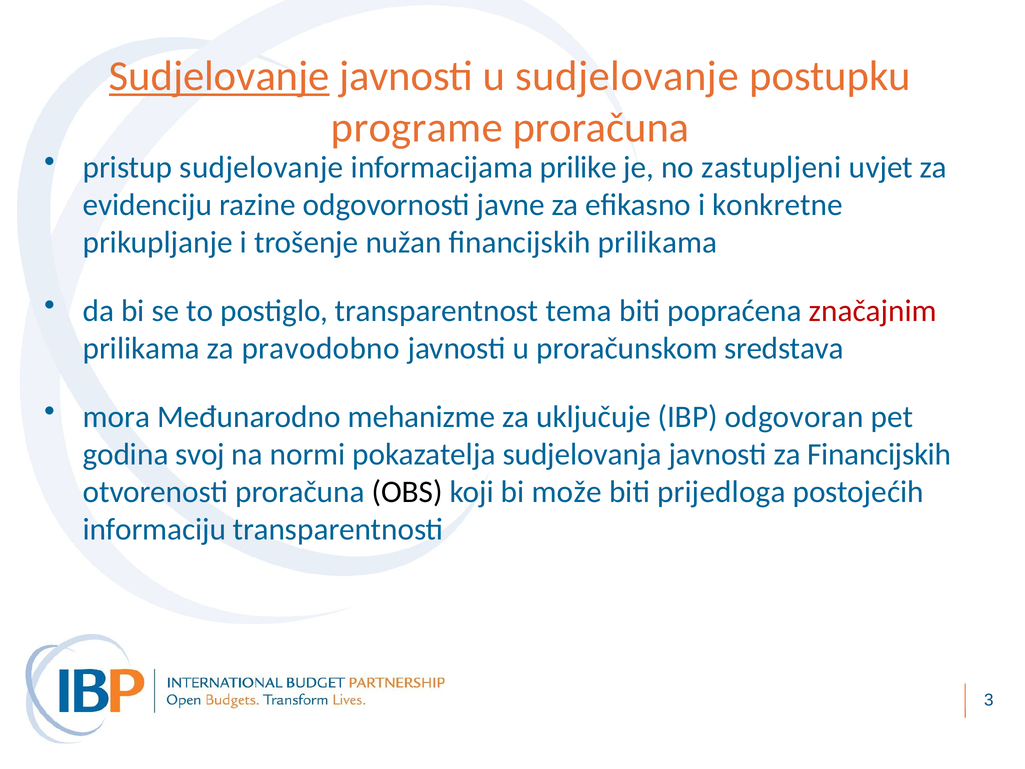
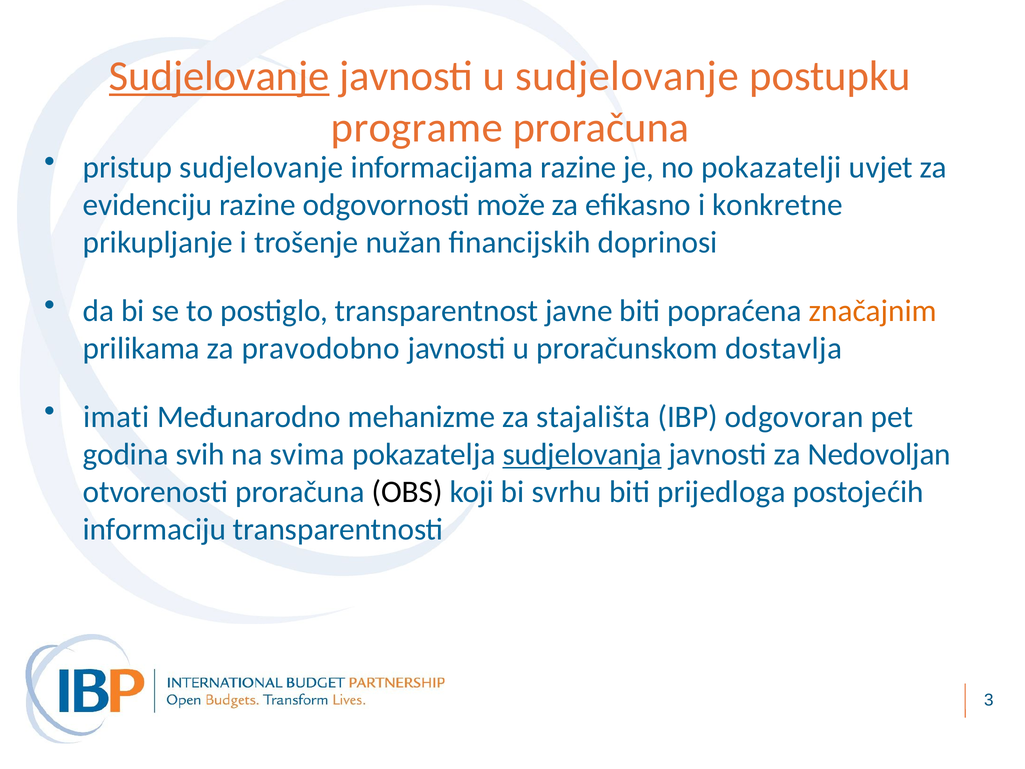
informacijama prilike: prilike -> razine (578, 167)
zastupljeni: zastupljeni -> pokazatelji (771, 167)
javne: javne -> može (511, 205)
financijskih prilikama: prilikama -> doprinosi (658, 242)
tema: tema -> javne (579, 311)
značajnim colour: red -> orange (873, 311)
sredstava: sredstava -> dostavlja (784, 348)
mora: mora -> imati (116, 417)
uključuje: uključuje -> stajališta (593, 417)
svoj: svoj -> svih (200, 454)
normi: normi -> svima (307, 454)
sudjelovanja underline: none -> present (582, 454)
za Financijskih: Financijskih -> Nedovoljan (879, 454)
može: može -> svrhu (567, 492)
